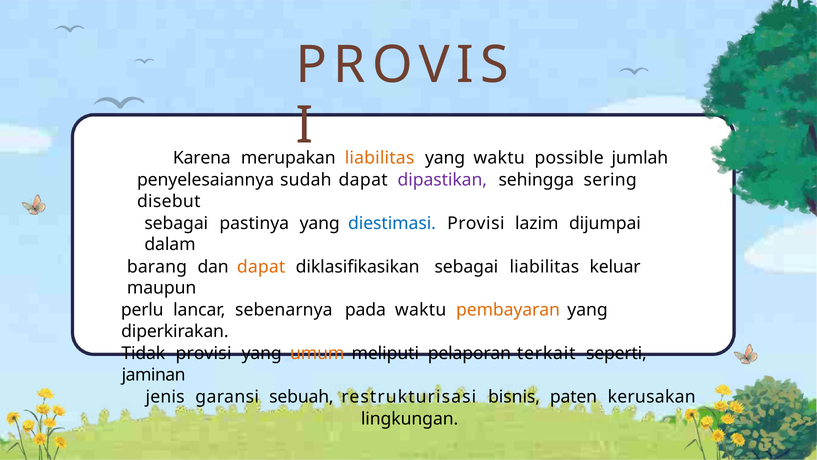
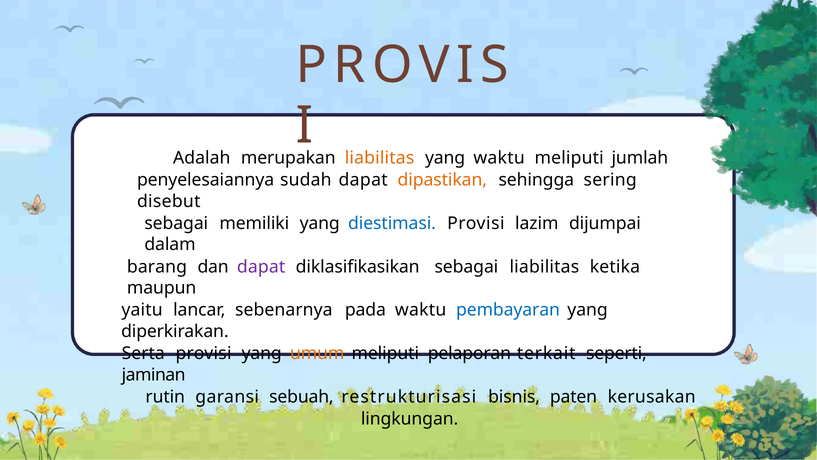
Karena: Karena -> Adalah (202, 158)
waktu possible: possible -> meliputi (569, 158)
dipastikan colour: purple -> orange (442, 180)
pastinya: pastinya -> memiliki (254, 223)
dapat colour: orange -> purple (261, 266)
keluar: keluar -> ketika (615, 266)
perlu: perlu -> yaitu (142, 310)
pembayaran colour: orange -> blue (508, 310)
Tidak: Tidak -> Serta (143, 353)
jenis: jenis -> rutin (165, 397)
